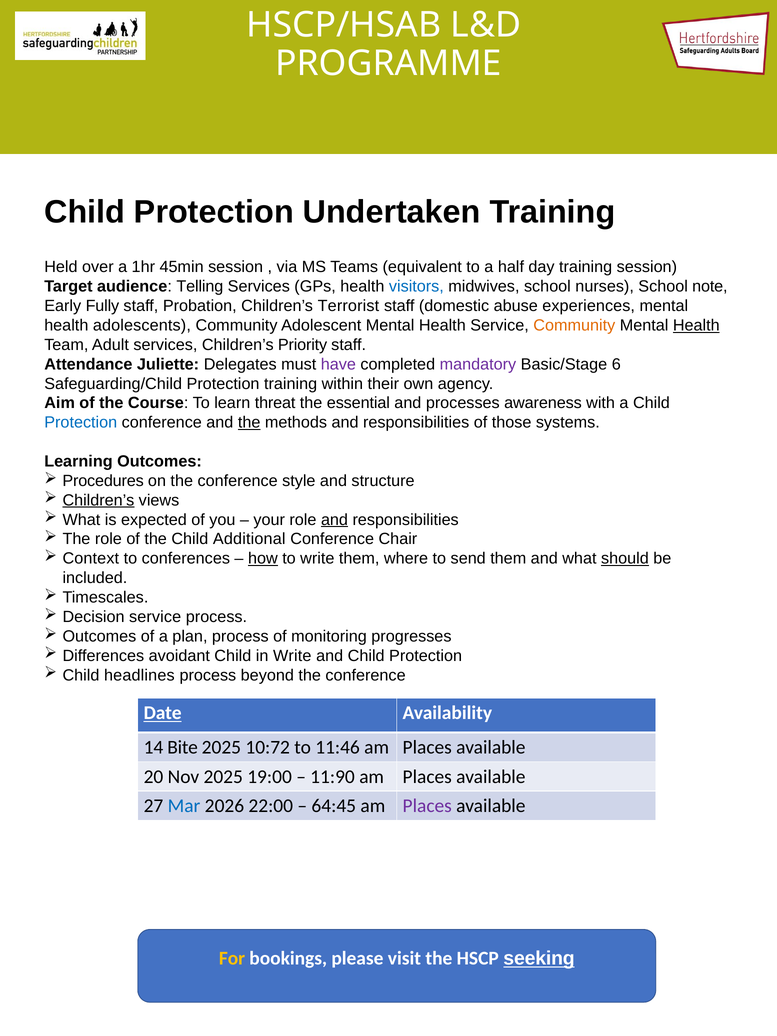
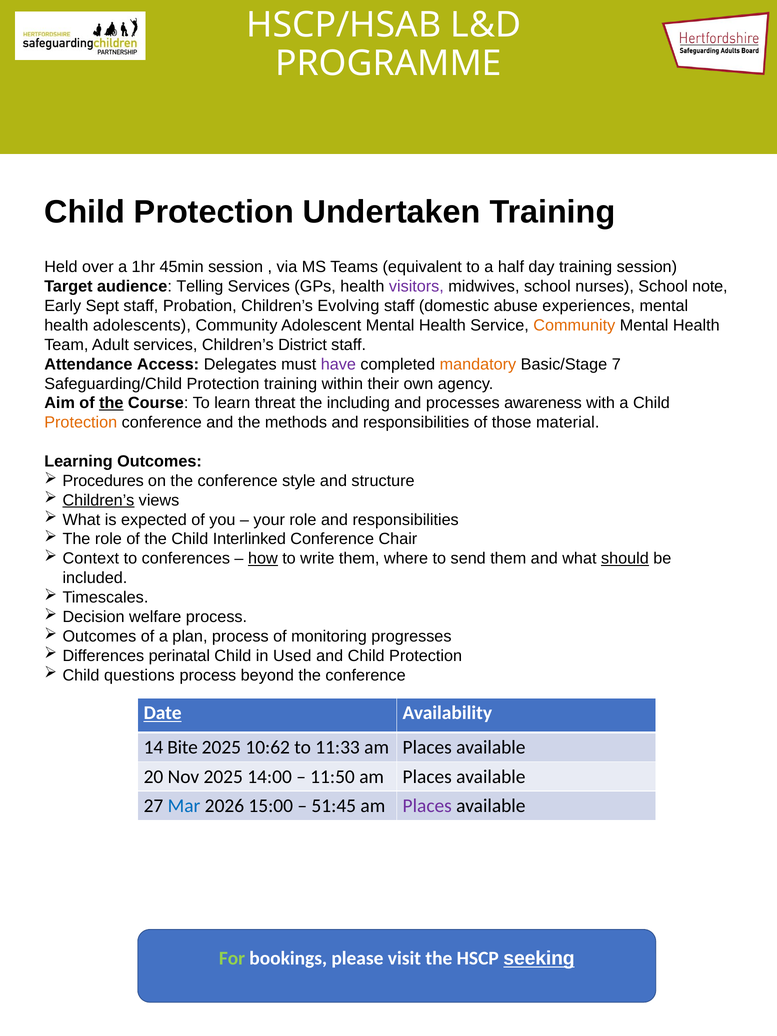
visitors colour: blue -> purple (416, 287)
Fully: Fully -> Sept (102, 306)
Terrorist: Terrorist -> Evolving (348, 306)
Health underline: present -> none (696, 325)
Priority: Priority -> District (303, 345)
Juliette: Juliette -> Access (168, 364)
mandatory colour: purple -> orange (478, 364)
6: 6 -> 7 (616, 364)
the underline: none -> present (111, 403)
essential: essential -> including (358, 403)
Protection colour: blue -> orange (81, 423)
the underline: present -> none (249, 423)
systems: systems -> material (568, 423)
and underline: present -> none (334, 520)
Additional: Additional -> Interlinked (249, 539)
Decision service: service -> welfare (155, 617)
avoidant: avoidant -> perinatal (179, 656)
in Write: Write -> Used (292, 656)
headlines: headlines -> questions (139, 675)
10:72: 10:72 -> 10:62 (268, 748)
11:46: 11:46 -> 11:33 (338, 748)
19:00: 19:00 -> 14:00 (270, 777)
11:90: 11:90 -> 11:50 (333, 777)
22:00: 22:00 -> 15:00 (271, 806)
64:45: 64:45 -> 51:45 (334, 806)
For colour: yellow -> light green (232, 958)
